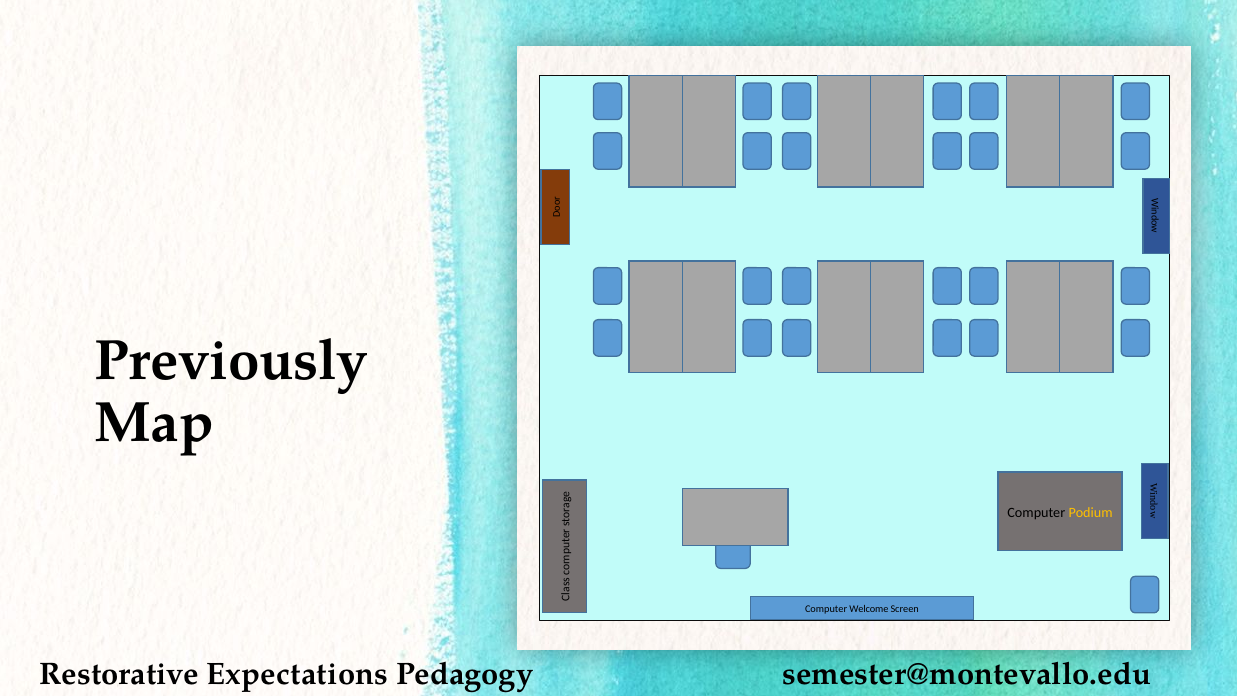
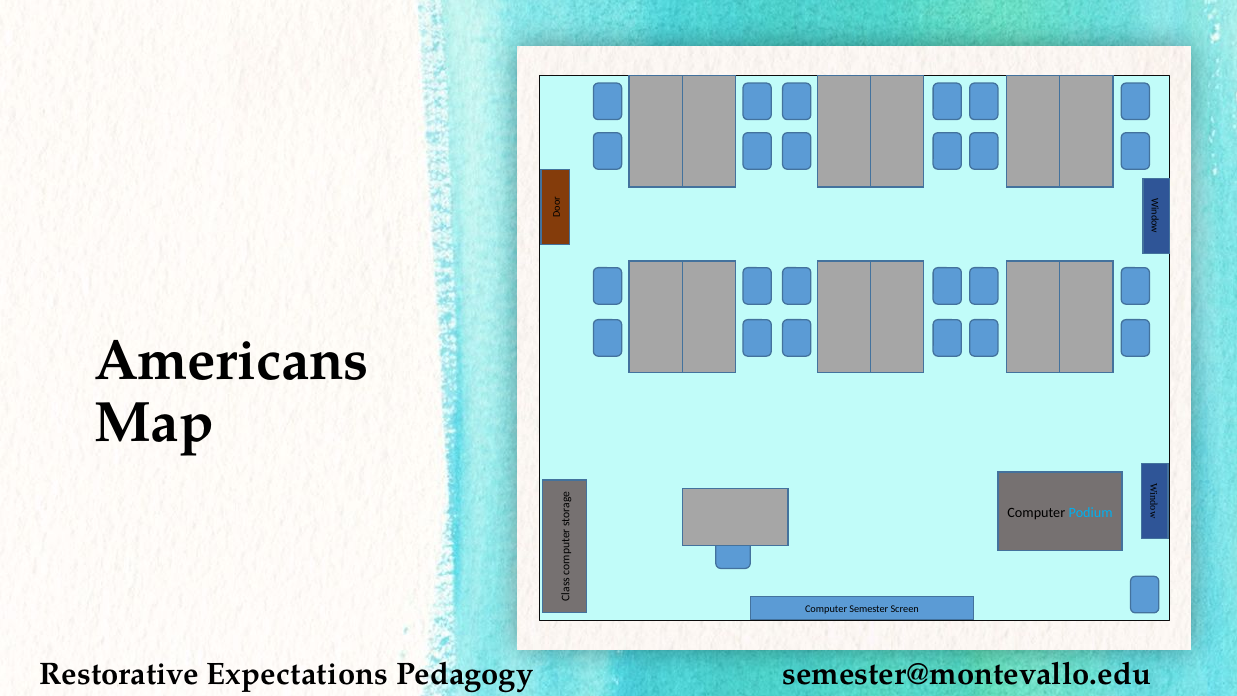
Previously: Previously -> Americans (231, 361)
Podium colour: yellow -> light blue (1091, 513)
Welcome: Welcome -> Semester (869, 609)
